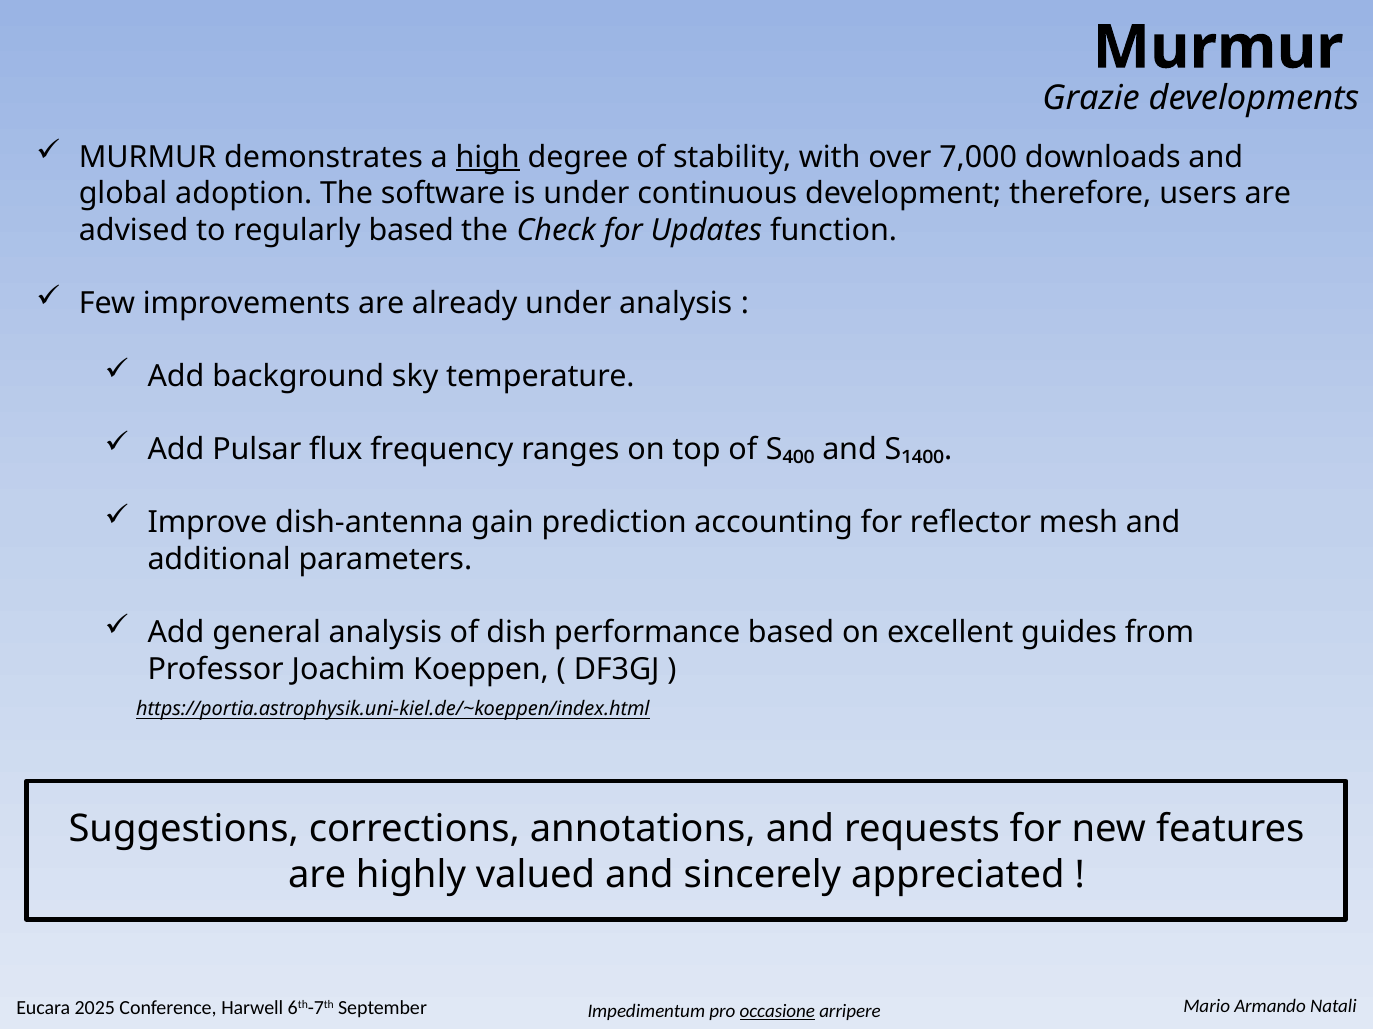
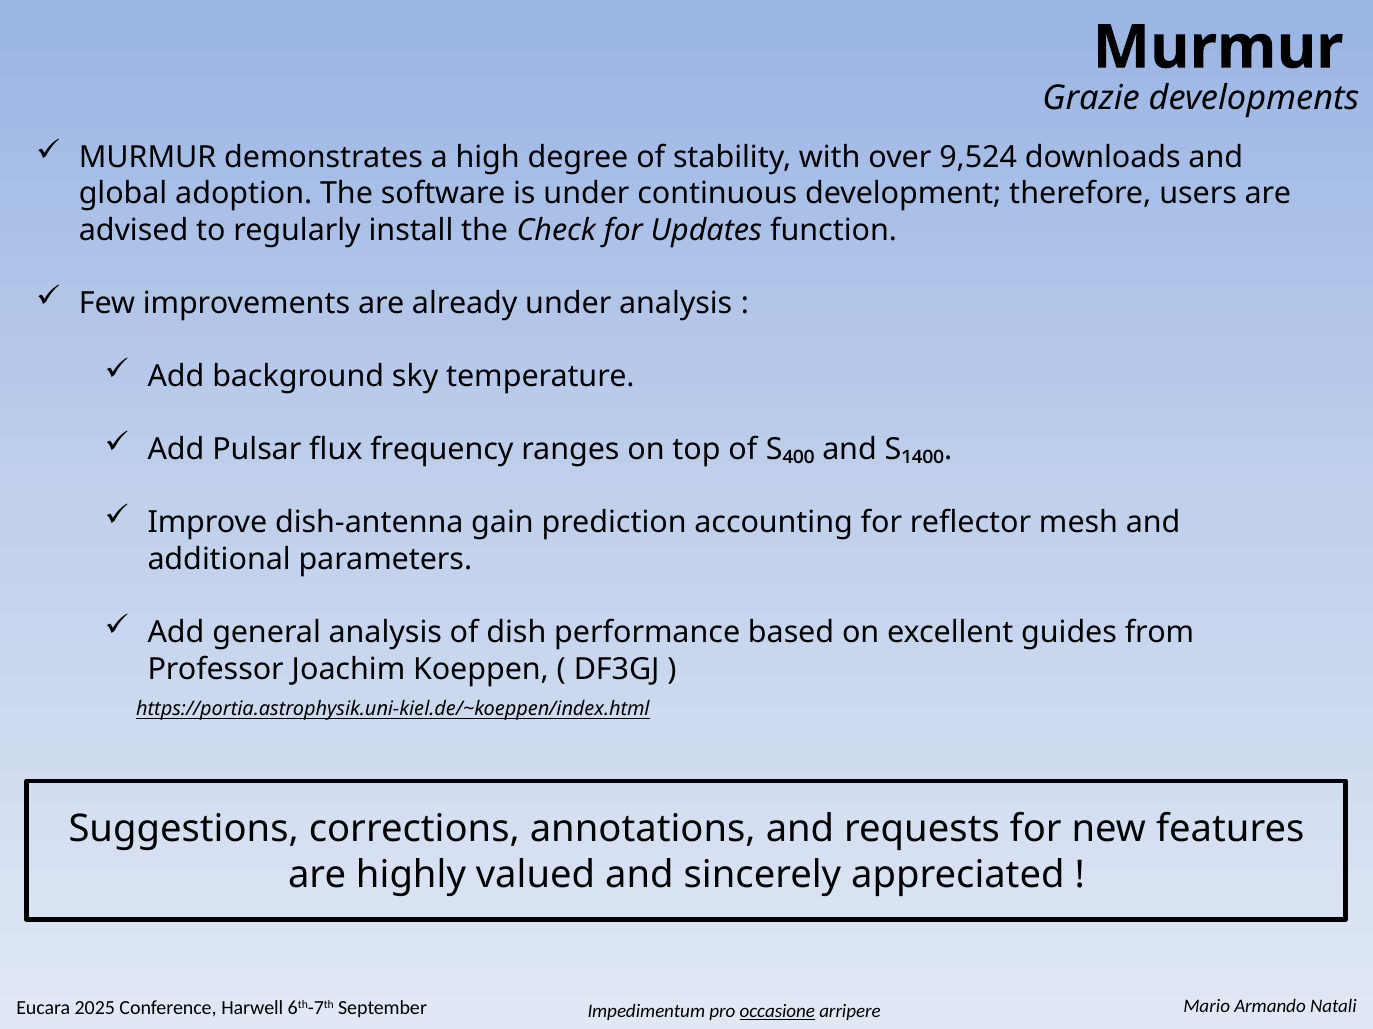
high underline: present -> none (488, 157)
7,000: 7,000 -> 9,524 (978, 157)
regularly based: based -> install (411, 231)
